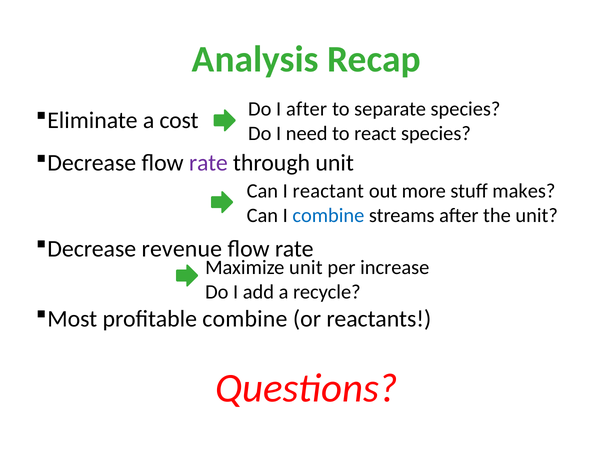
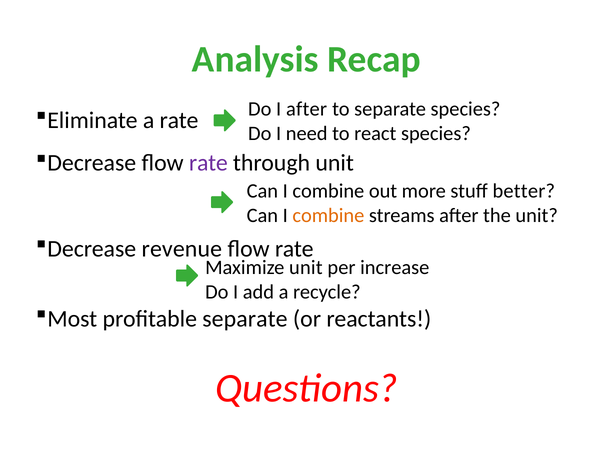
a cost: cost -> rate (179, 120)
reactant: reactant -> combine (328, 191)
makes: makes -> better (524, 191)
combine colour: blue -> orange (328, 215)
profitable combine: combine -> separate (245, 319)
